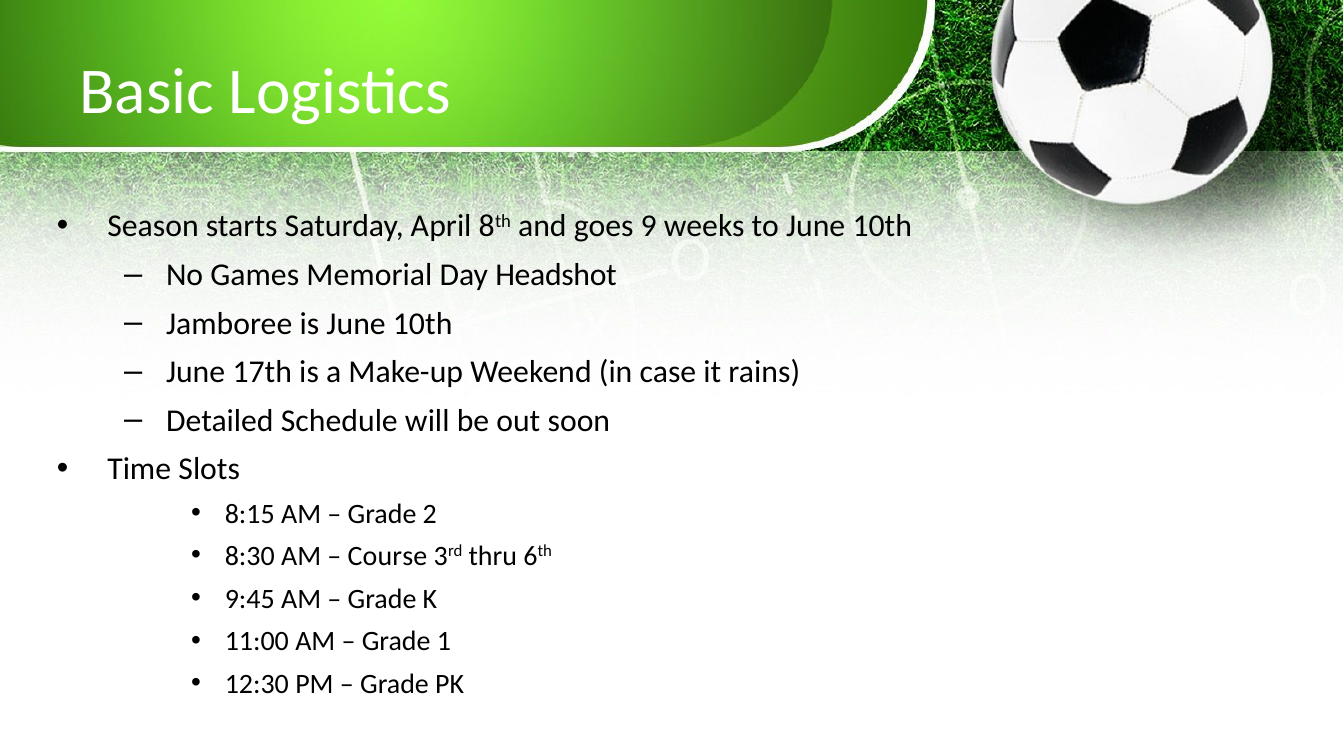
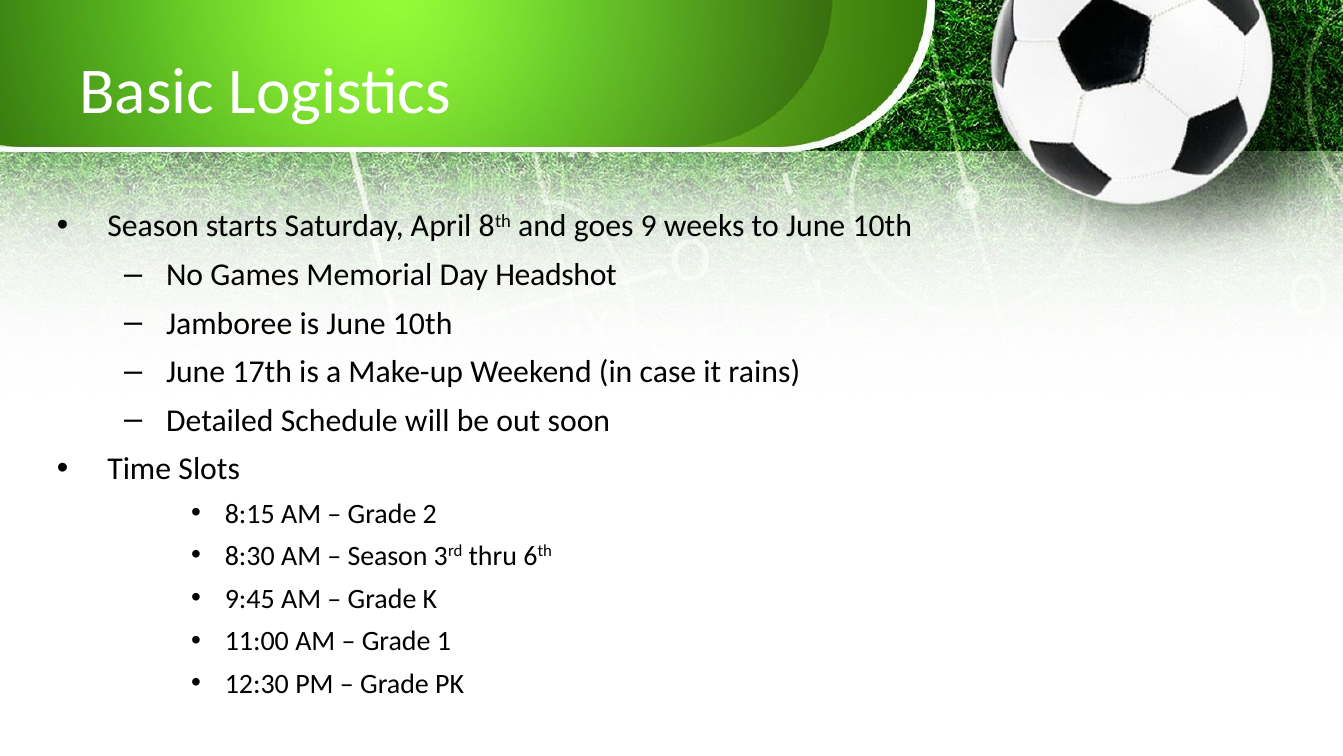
Course: Course -> Season (388, 556)
